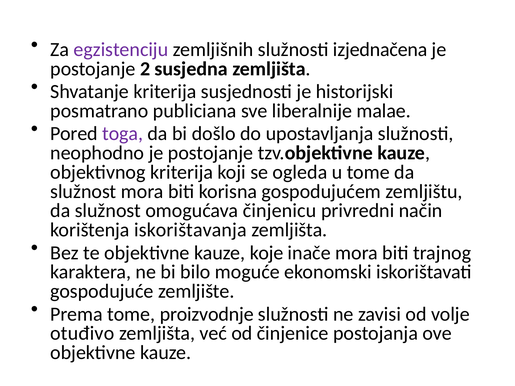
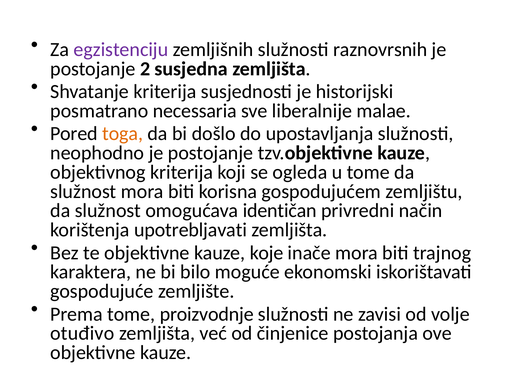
izjednačena: izjednačena -> raznovrsnih (380, 50)
publiciana: publiciana -> necessaria (195, 111)
toga colour: purple -> orange (123, 134)
činjenicu: činjenicu -> identičan (280, 211)
iskorištavanja: iskorištavanja -> upotrebljavati (191, 230)
